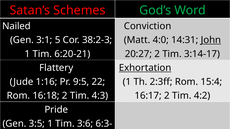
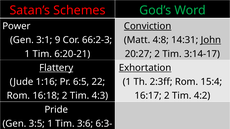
Nailed: Nailed -> Power (16, 26)
Conviction underline: none -> present (148, 26)
5: 5 -> 9 (58, 40)
38:2-3: 38:2-3 -> 66:2-3 (97, 40)
4:0: 4:0 -> 4:8 (161, 40)
Flattery underline: none -> present (56, 68)
9:5: 9:5 -> 6:5 (81, 82)
